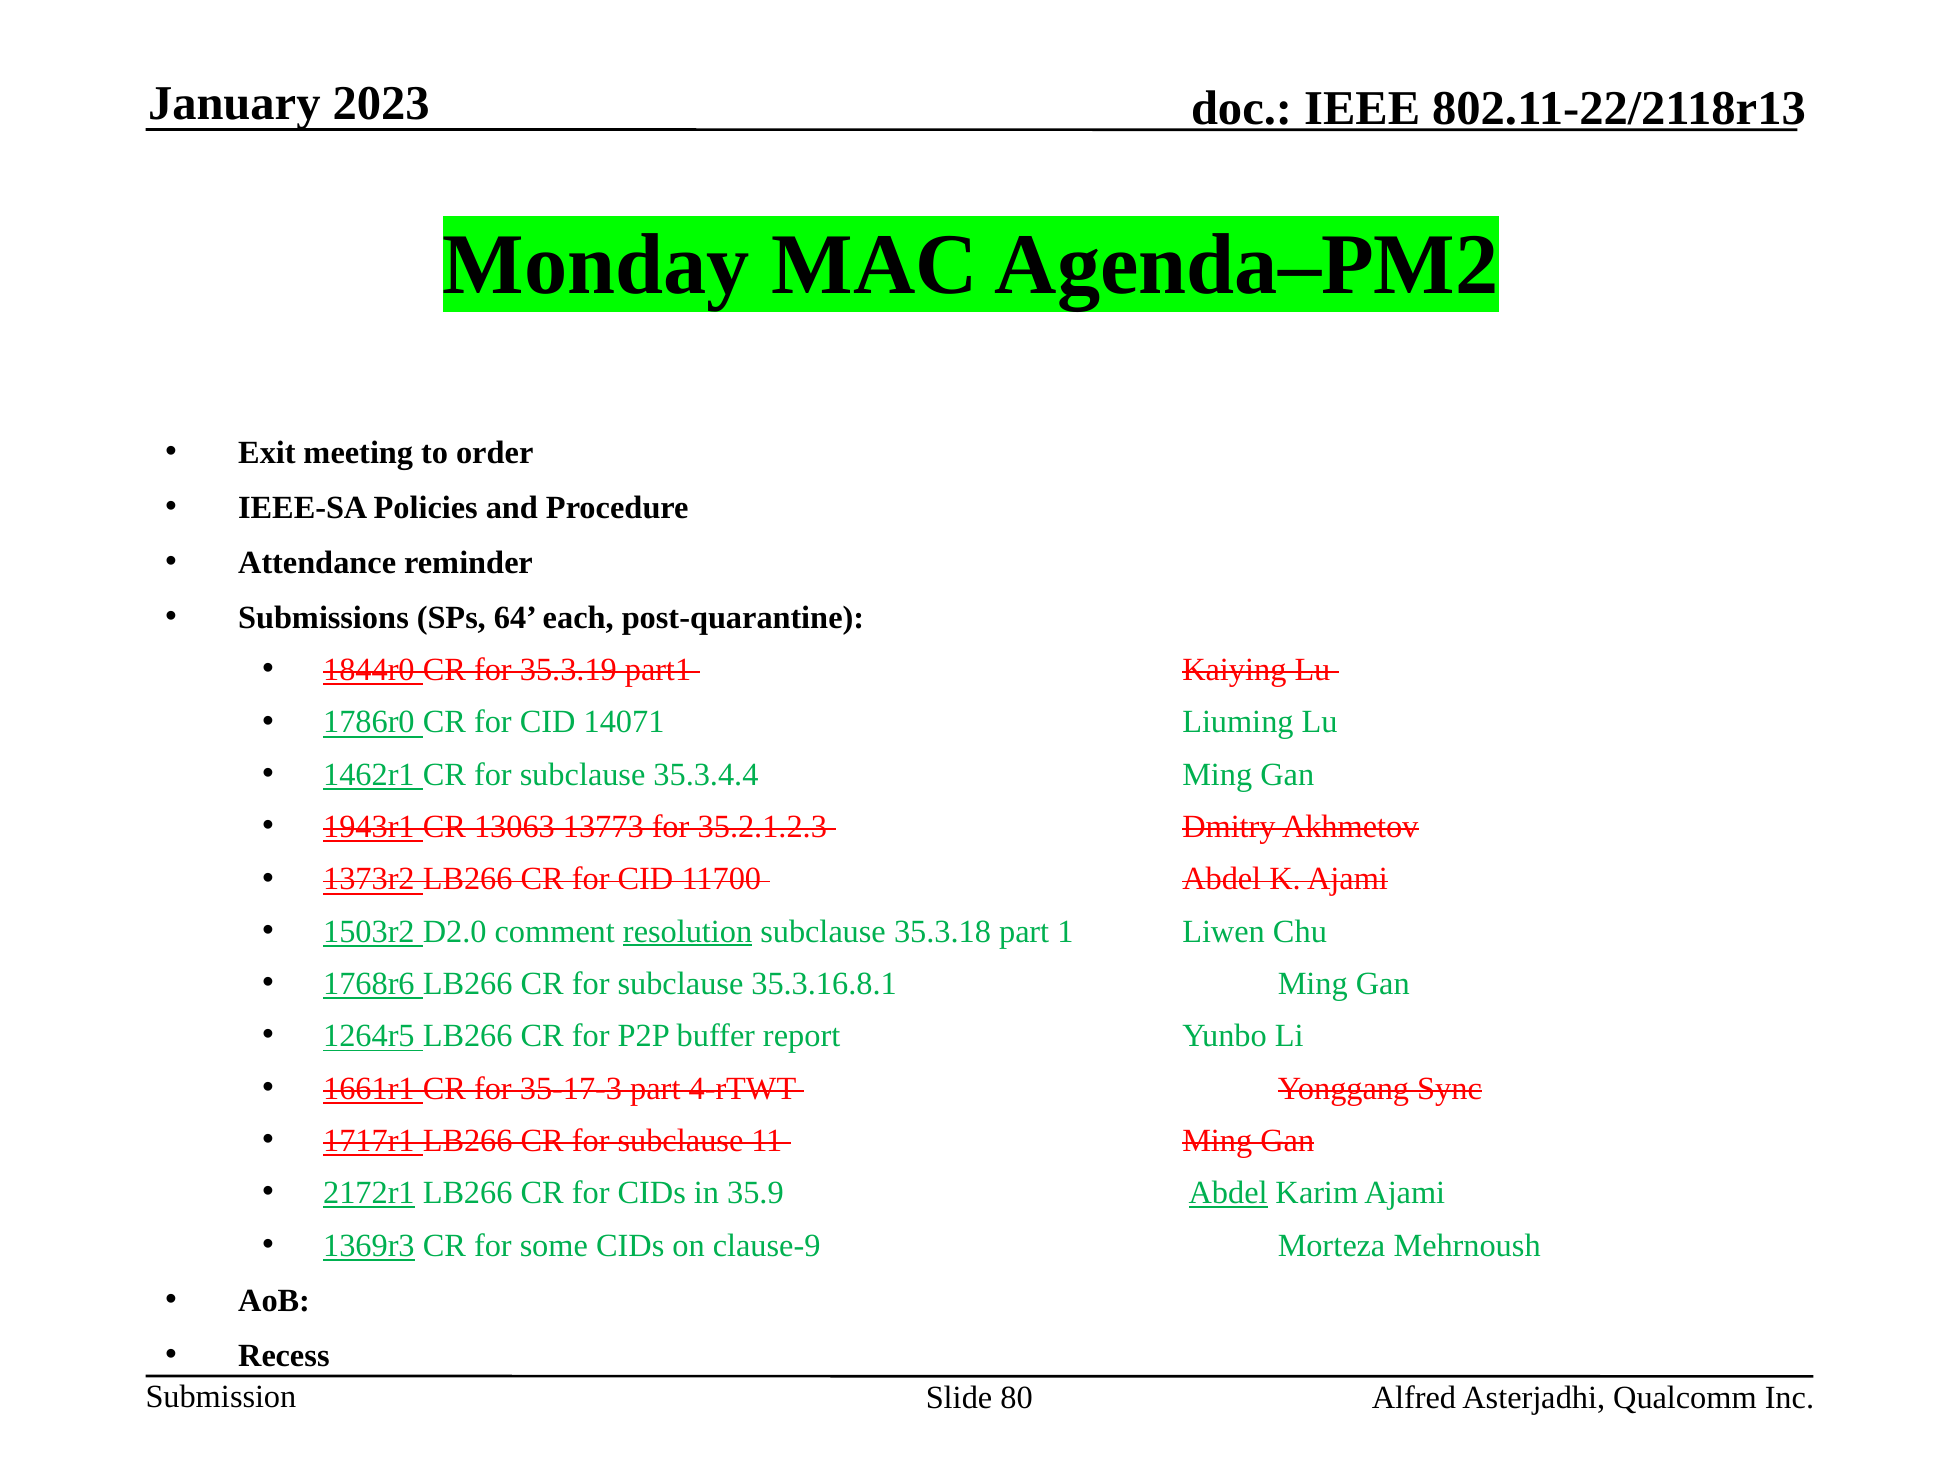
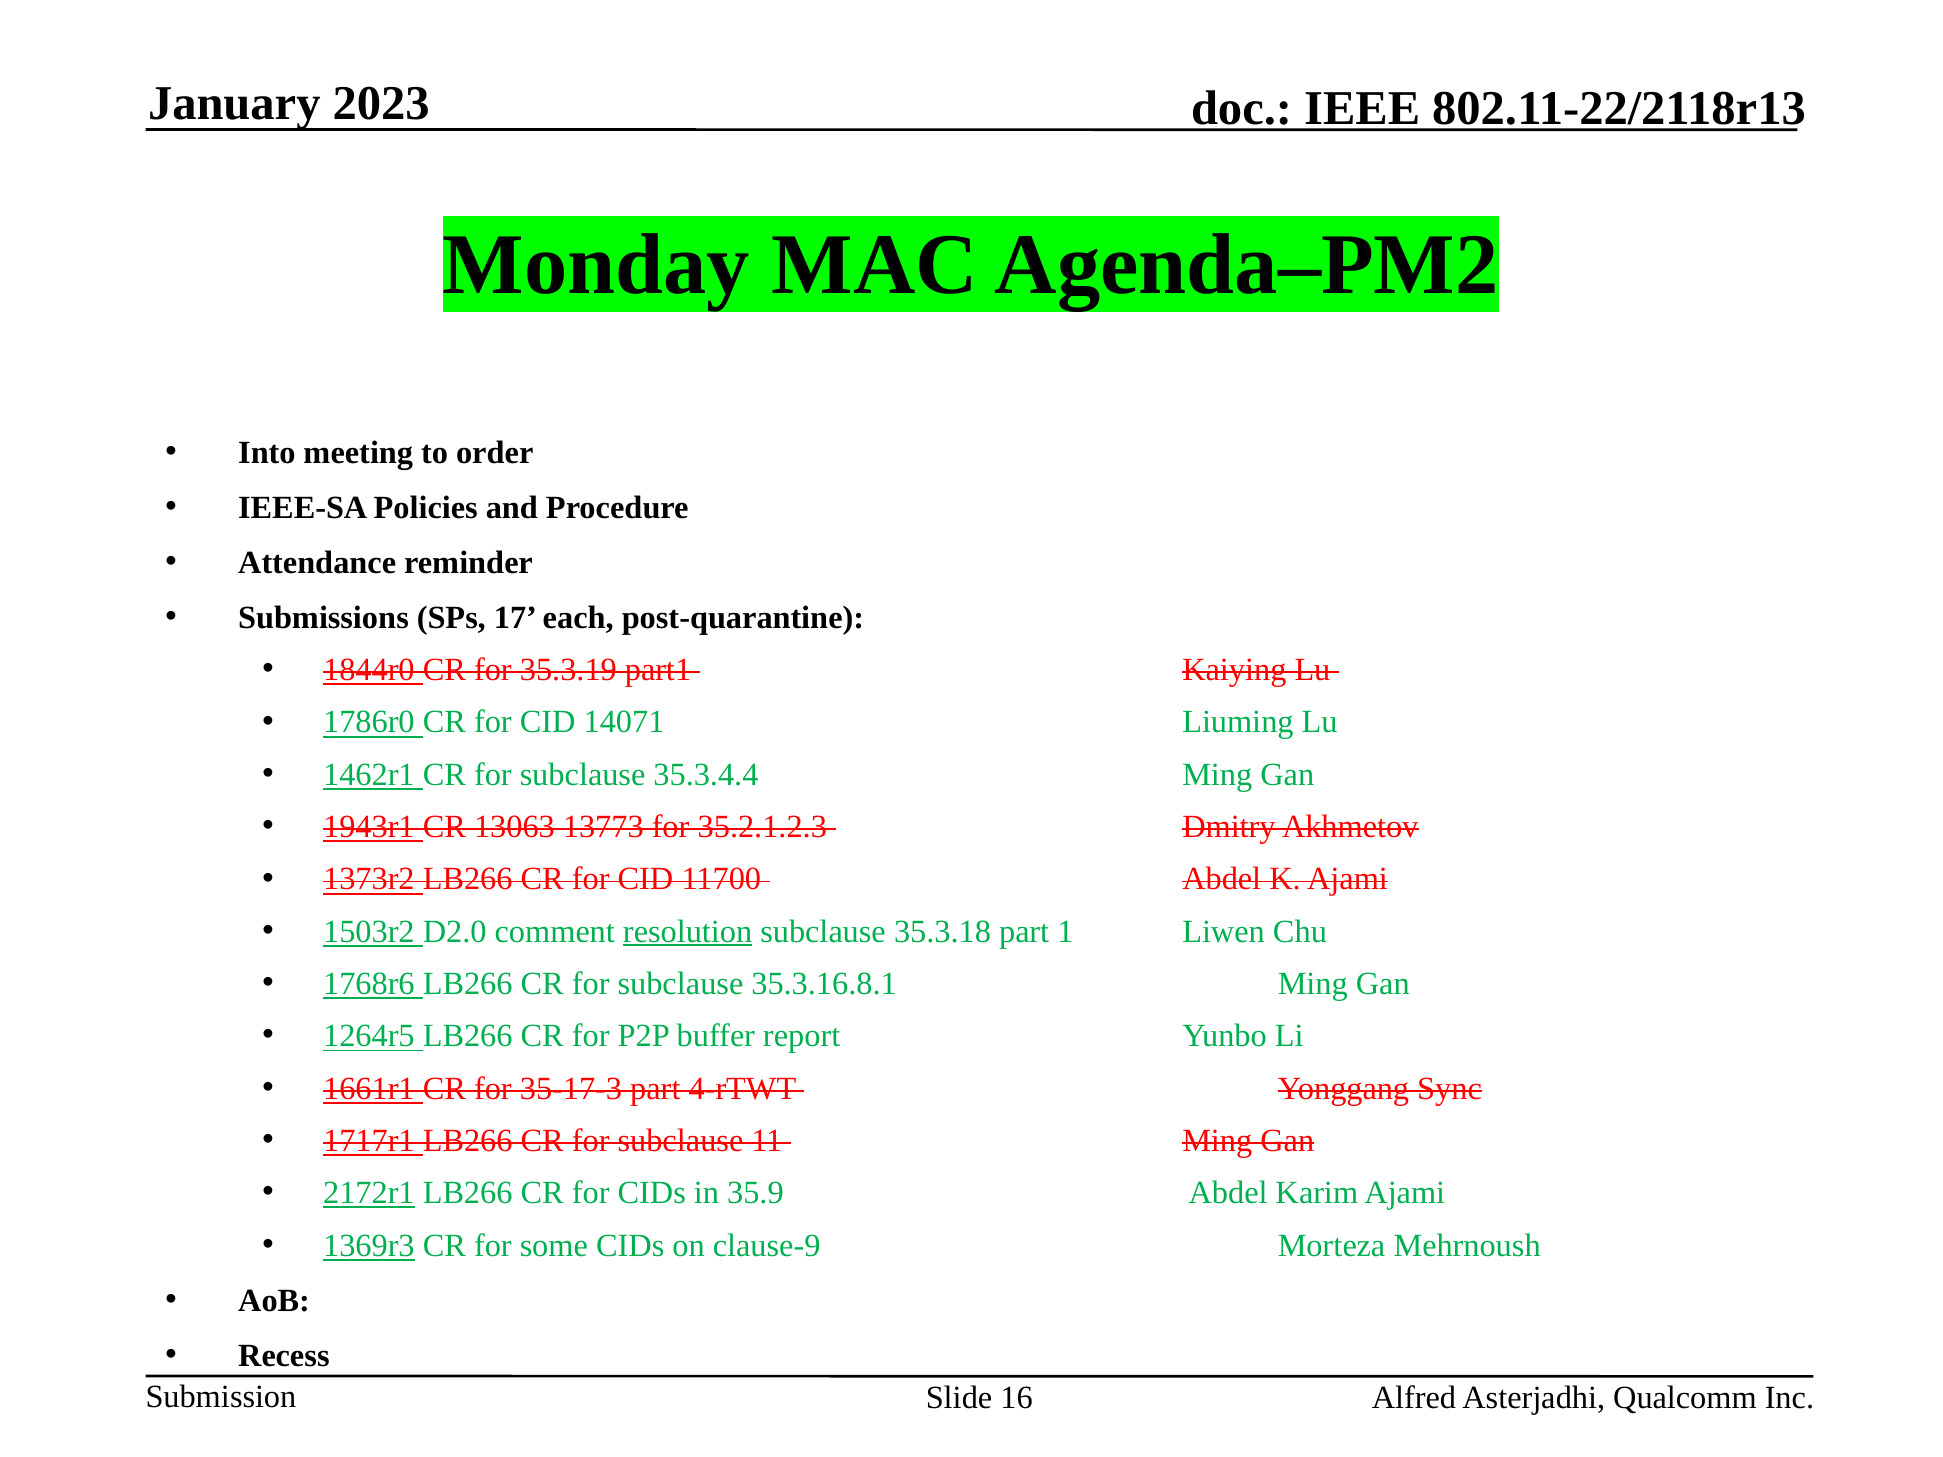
Exit: Exit -> Into (267, 452)
64: 64 -> 17 (515, 618)
Abdel underline: present -> none (1228, 1193)
80: 80 -> 16 (1017, 1398)
